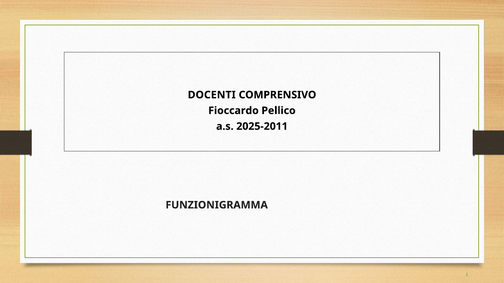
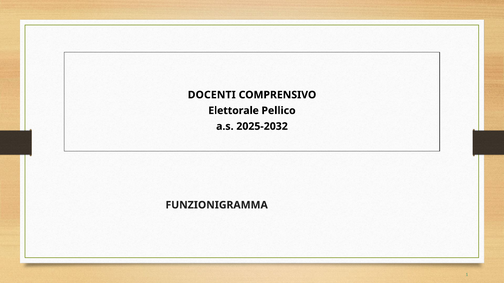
Fioccardo: Fioccardo -> Elettorale (234, 111)
2025-2011: 2025-2011 -> 2025-2032 (262, 127)
